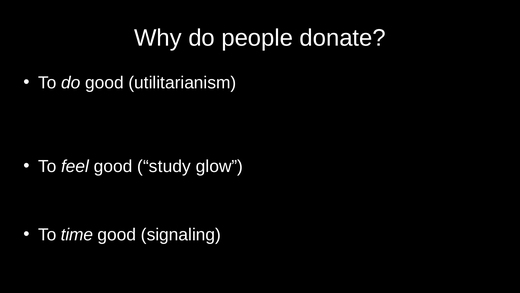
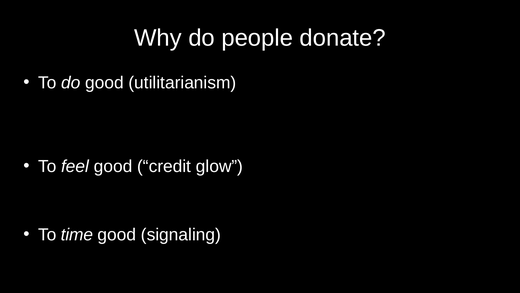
study: study -> credit (164, 166)
